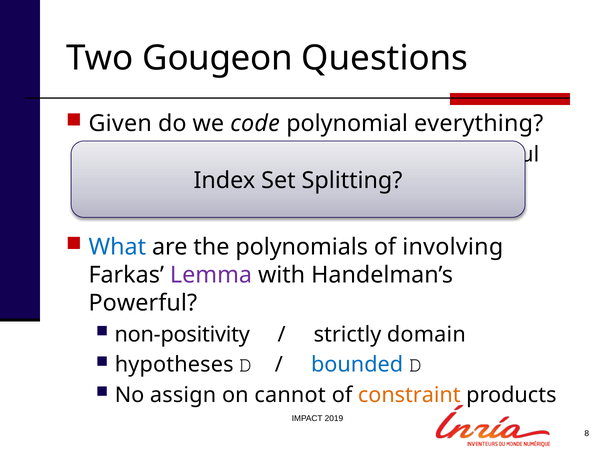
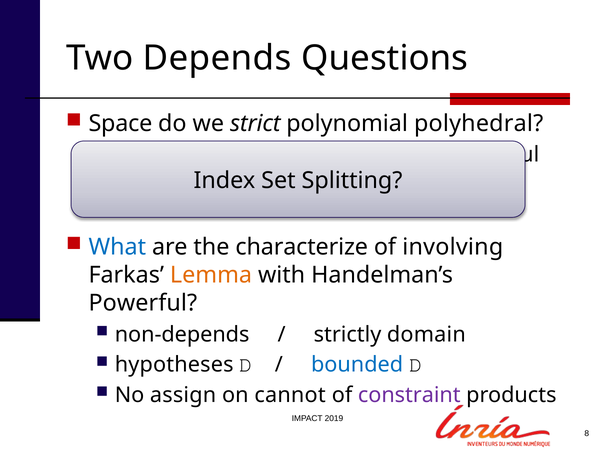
Gougeon: Gougeon -> Depends (217, 58)
Given: Given -> Space (120, 124)
code: code -> strict (255, 124)
everything: everything -> polyhedral (479, 124)
polynomials: polynomials -> characterize (302, 247)
Lemma colour: purple -> orange (211, 275)
non-positivity: non-positivity -> non-depends (182, 334)
constraint colour: orange -> purple (409, 395)
